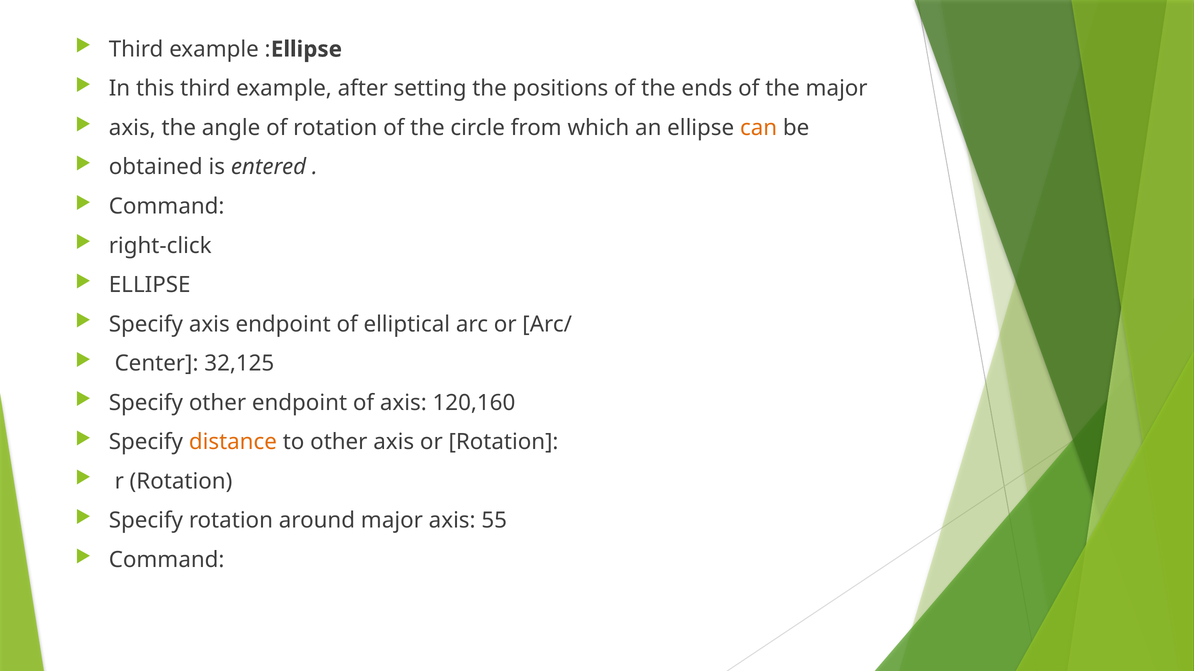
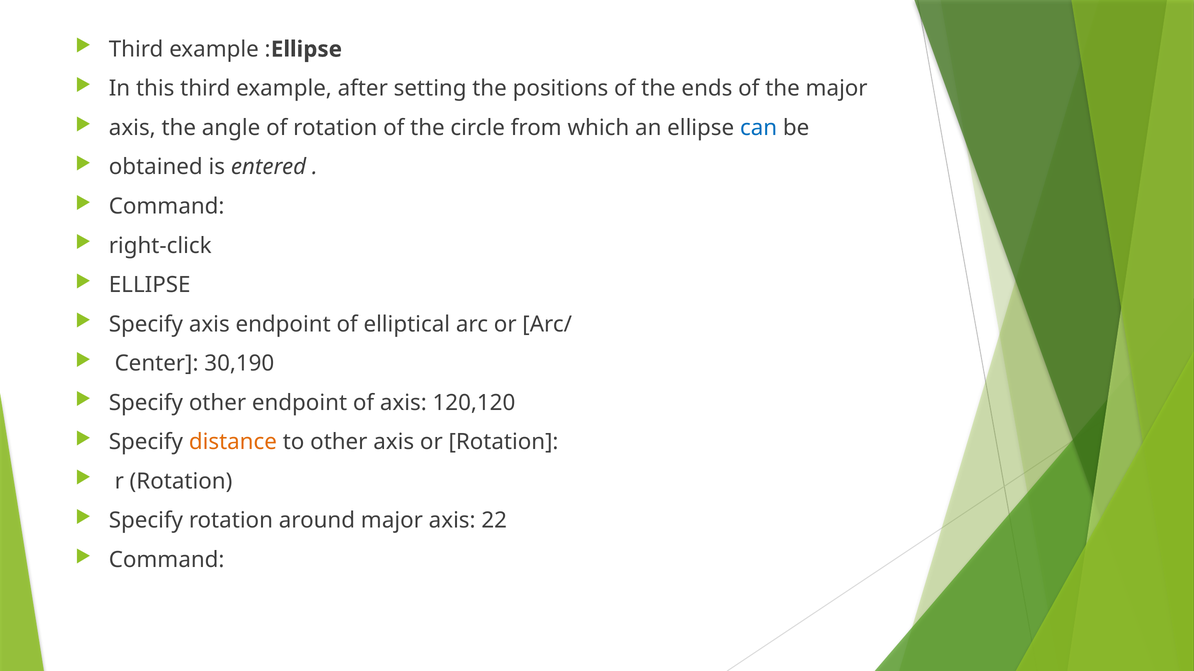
can colour: orange -> blue (759, 128)
32,125: 32,125 -> 30,190 (239, 364)
120,160: 120,160 -> 120,120 (474, 403)
55: 55 -> 22 (494, 521)
